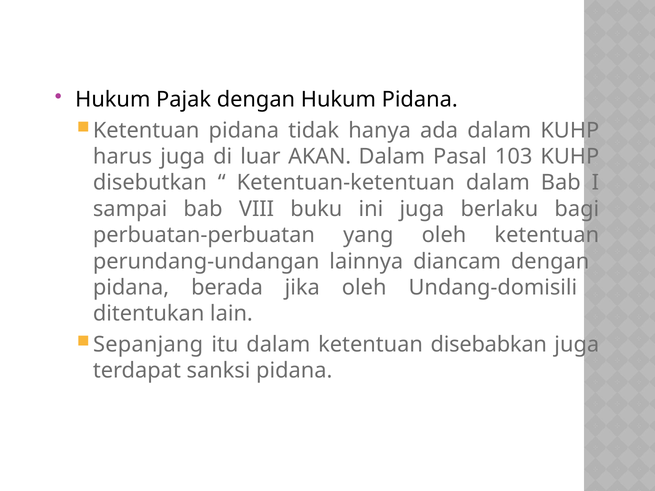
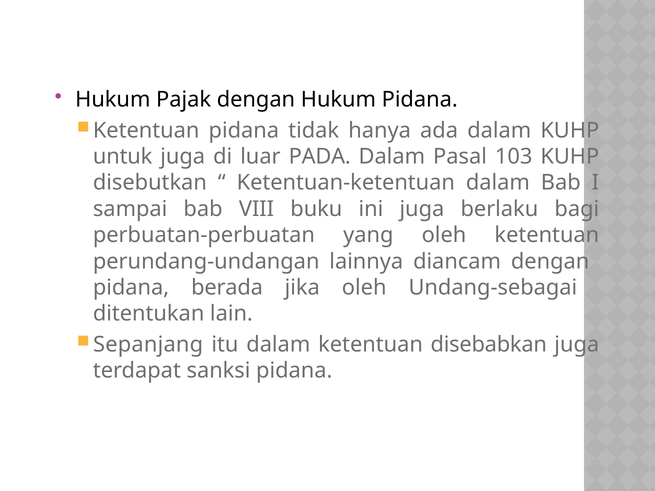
harus: harus -> untuk (123, 157)
AKAN: AKAN -> PADA (320, 157)
Undang-domisili: Undang-domisili -> Undang-sebagai (493, 288)
